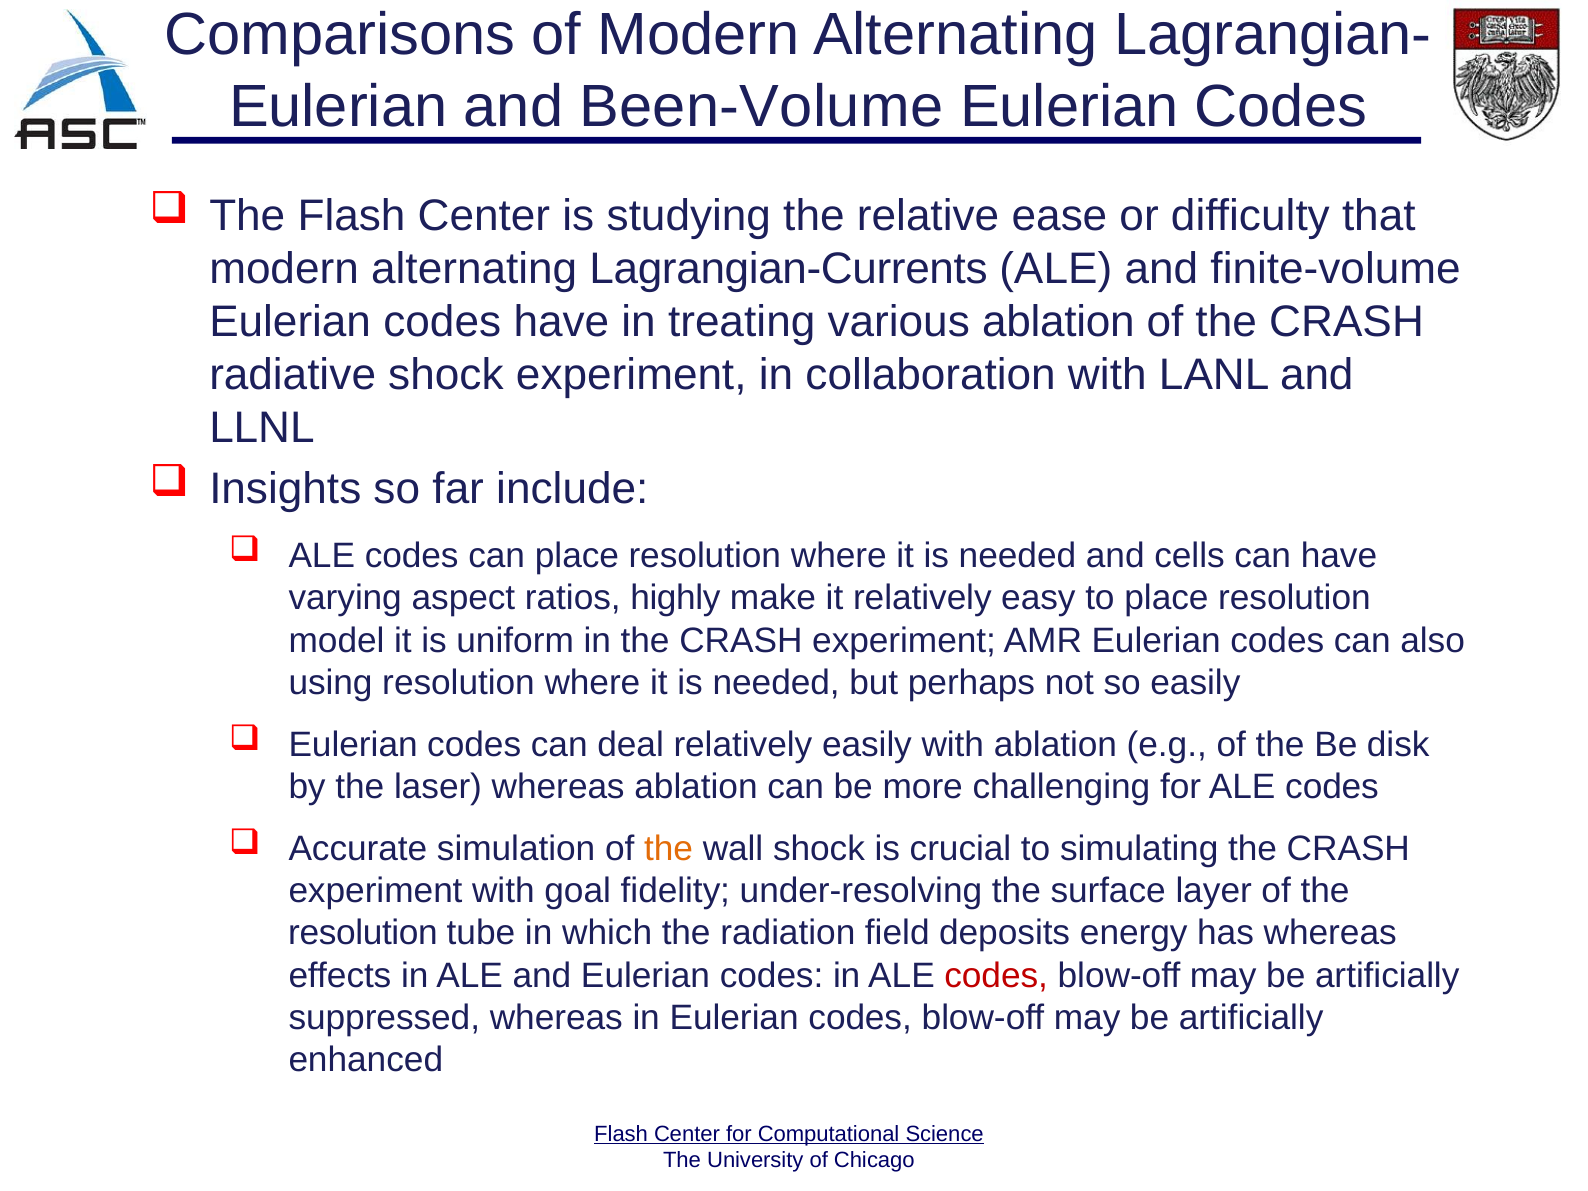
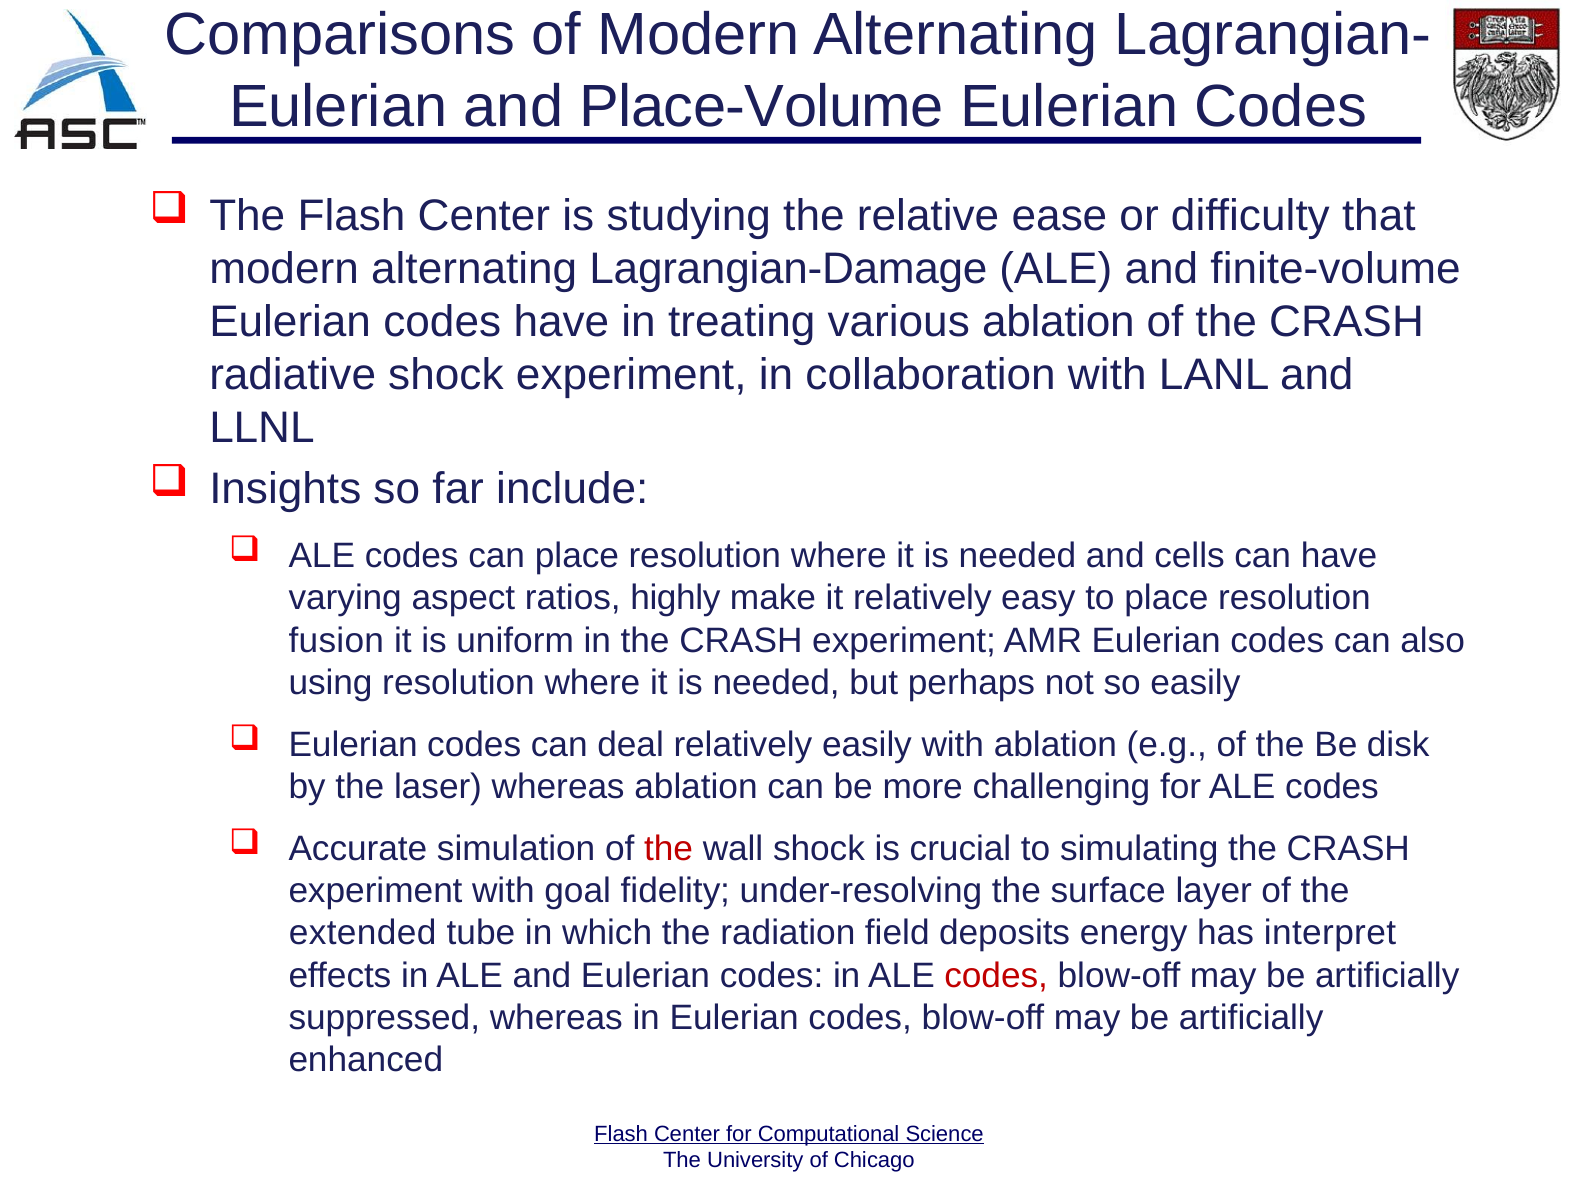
Been-Volume: Been-Volume -> Place-Volume (762, 106)
Lagrangian-Currents: Lagrangian-Currents -> Lagrangian-Damage (788, 269)
model: model -> fusion (336, 640)
the colour: orange -> red (669, 848)
resolution: resolution -> extended (363, 933)
has whereas: whereas -> interpret (1330, 933)
